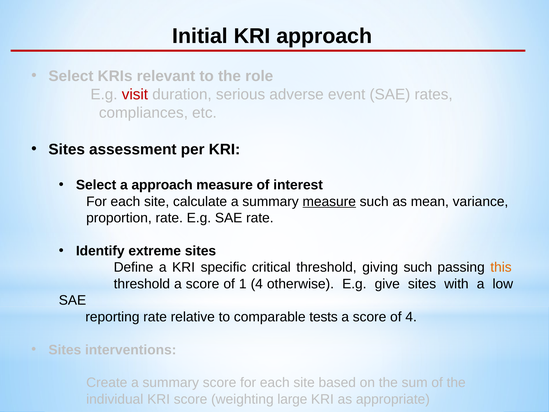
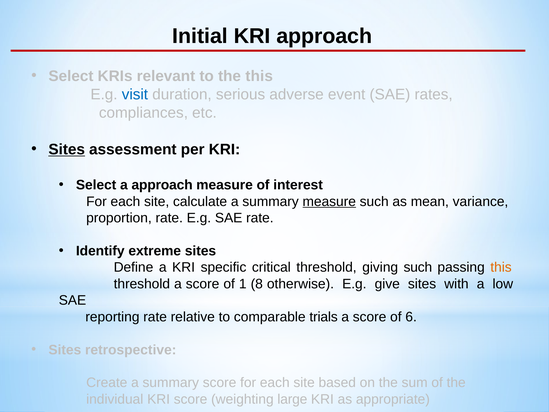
the role: role -> this (259, 76)
visit colour: red -> blue (135, 94)
Sites underline: none -> present (67, 149)
1 4: 4 -> 8 (257, 284)
tests: tests -> trials (324, 317)
of 4: 4 -> 6 (411, 317)
interventions: interventions -> retrospective (131, 350)
